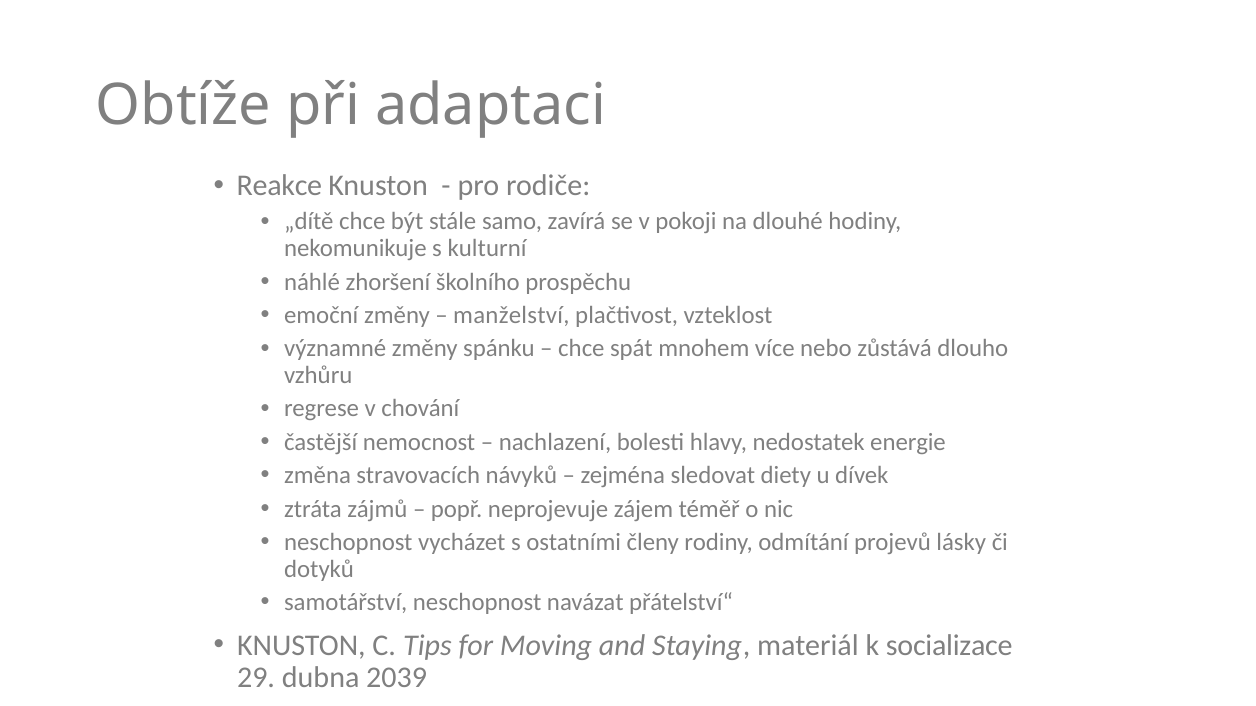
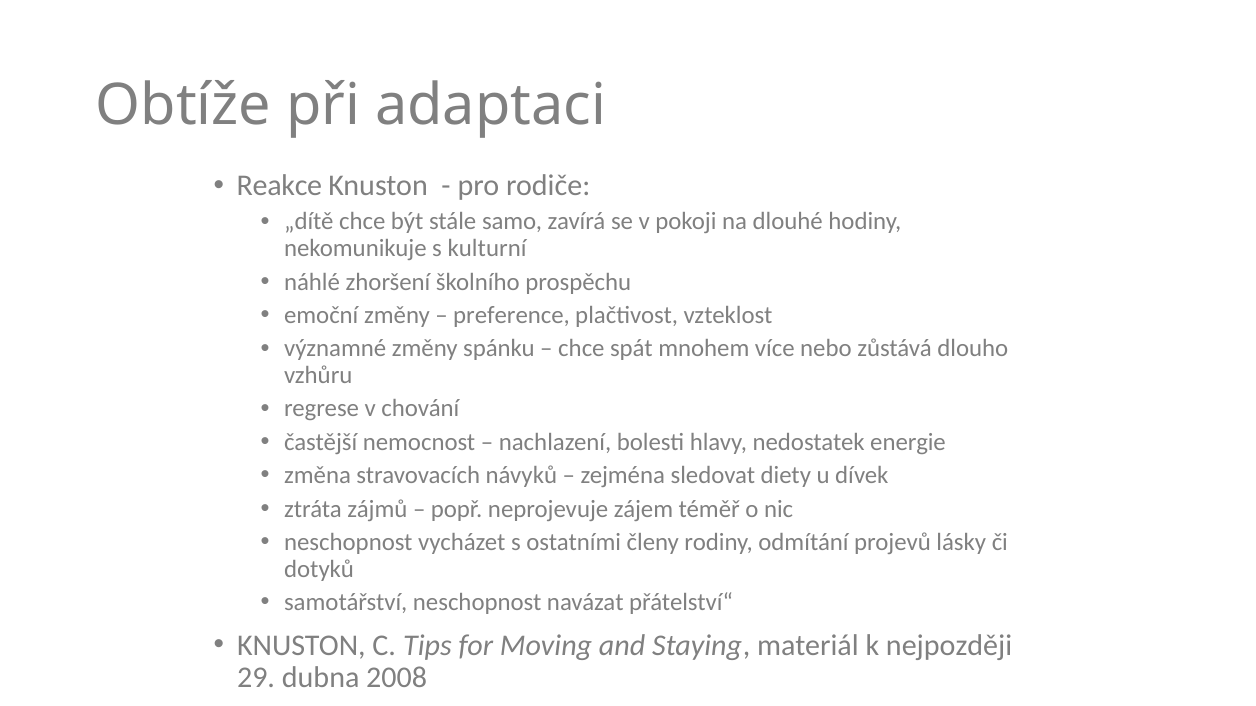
manželství: manželství -> preference (511, 315)
socializace: socializace -> nejpozději (949, 646)
2039: 2039 -> 2008 (397, 678)
